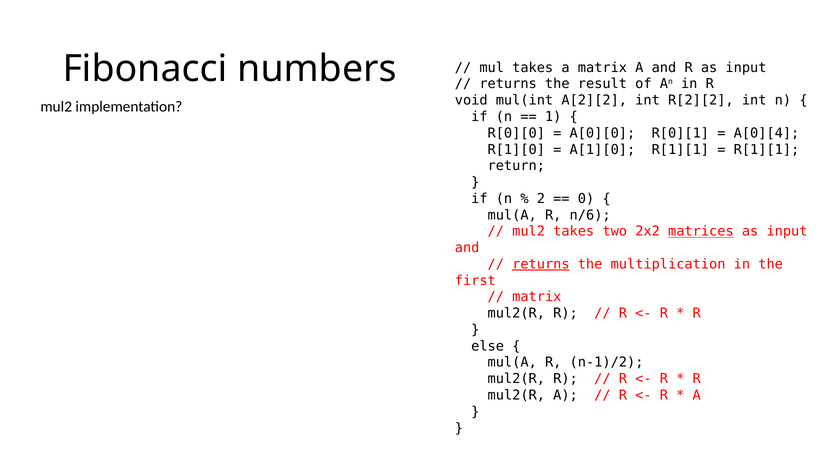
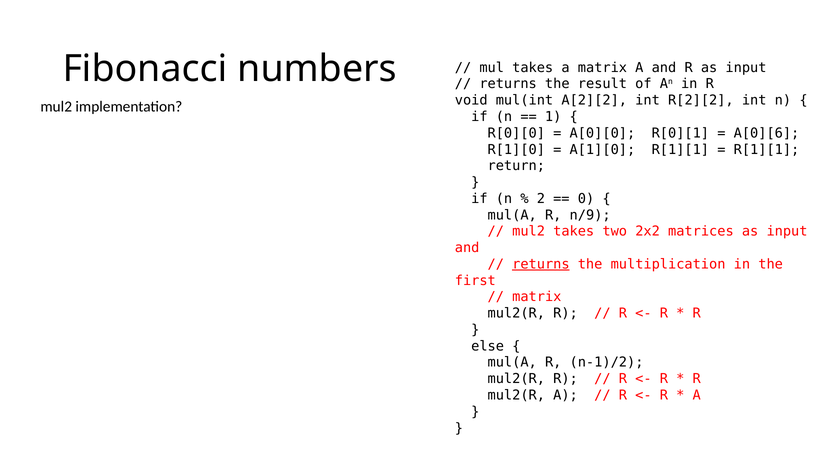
A[0][4: A[0][4 -> A[0][6 (767, 133)
n/6: n/6 -> n/9 (590, 215)
matrices underline: present -> none (701, 232)
